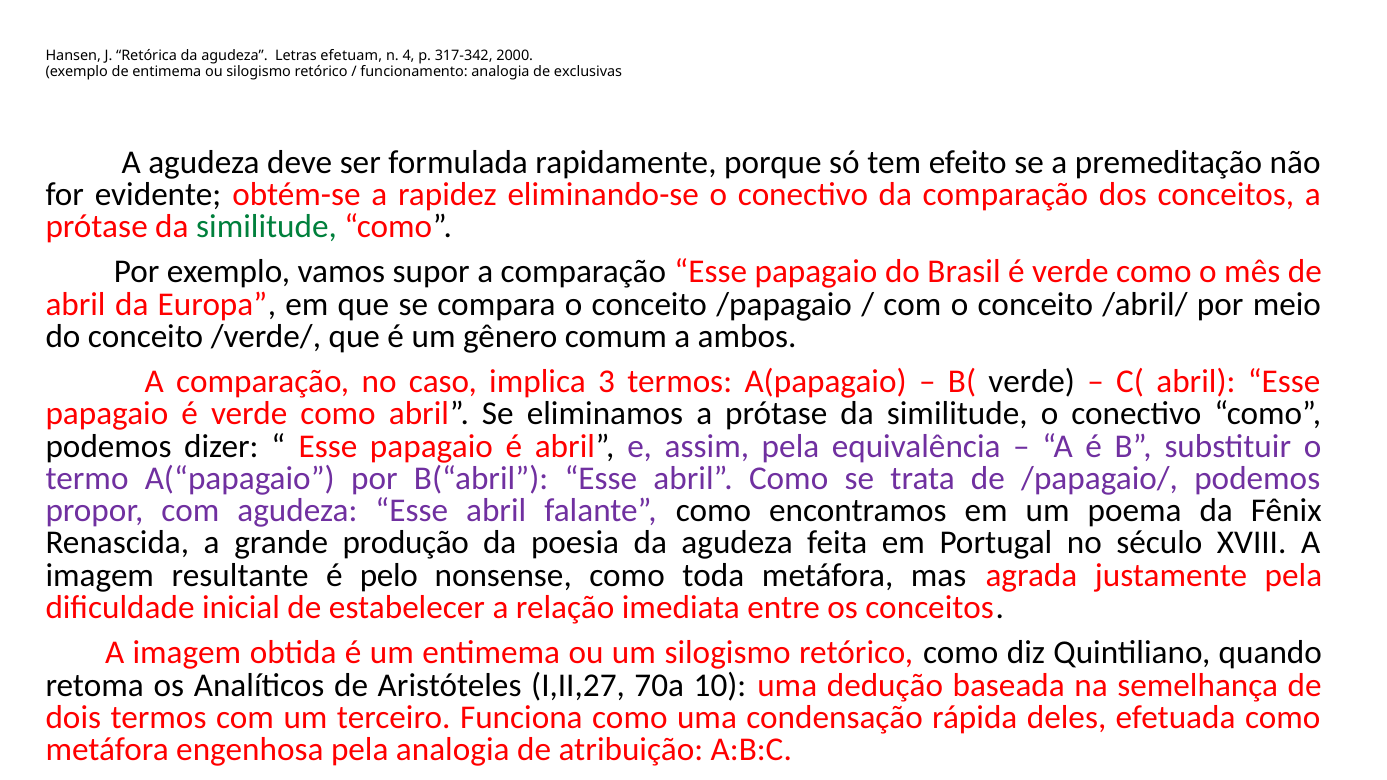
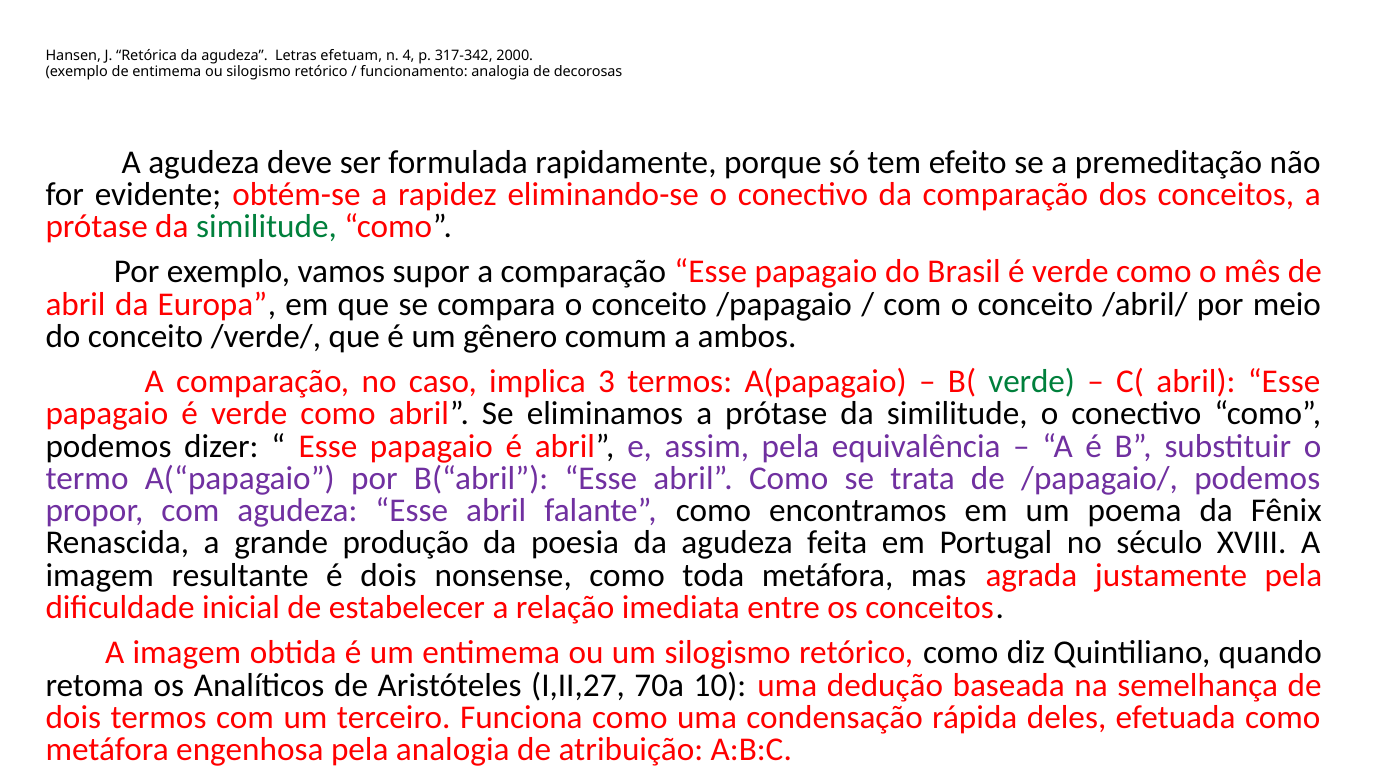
exclusivas: exclusivas -> decorosas (588, 72)
verde colour: black -> green (1032, 382)
é pelo: pelo -> dois (389, 575)
